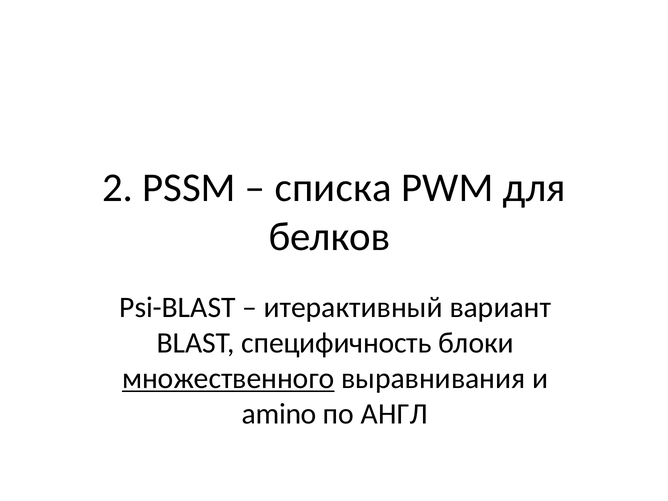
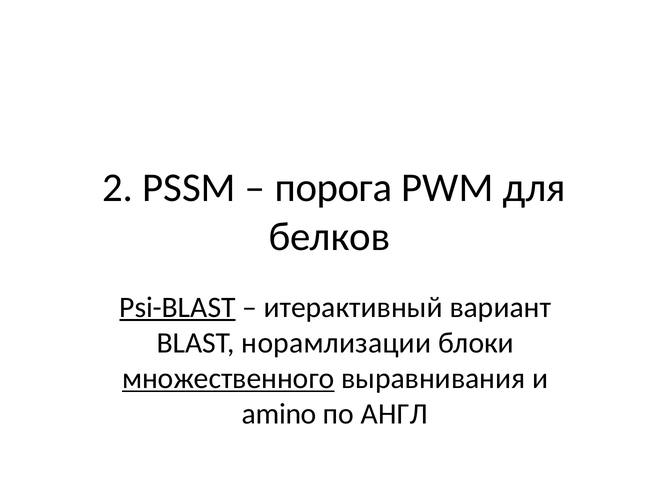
списка: списка -> порога (333, 188)
Psi-BLAST underline: none -> present (177, 307)
специфичность: специфичность -> норамлизации (336, 343)
